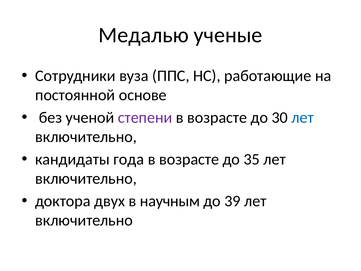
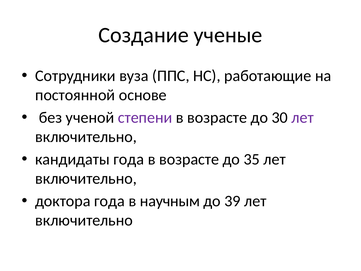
Медалью: Медалью -> Создание (144, 35)
лет colour: blue -> purple (303, 117)
доктора двух: двух -> года (110, 201)
